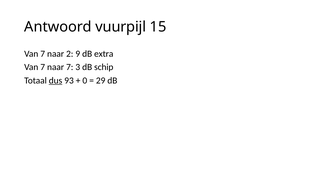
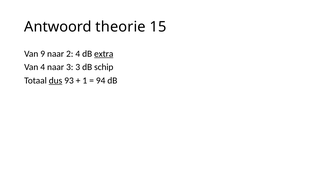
vuurpijl: vuurpijl -> theorie (121, 27)
7: 7 -> 9 (43, 54)
2 9: 9 -> 4 (78, 54)
extra underline: none -> present (104, 54)
7: 7 -> 4 (43, 67)
naar 7: 7 -> 3 (70, 67)
0: 0 -> 1 (85, 80)
29: 29 -> 94 (101, 80)
